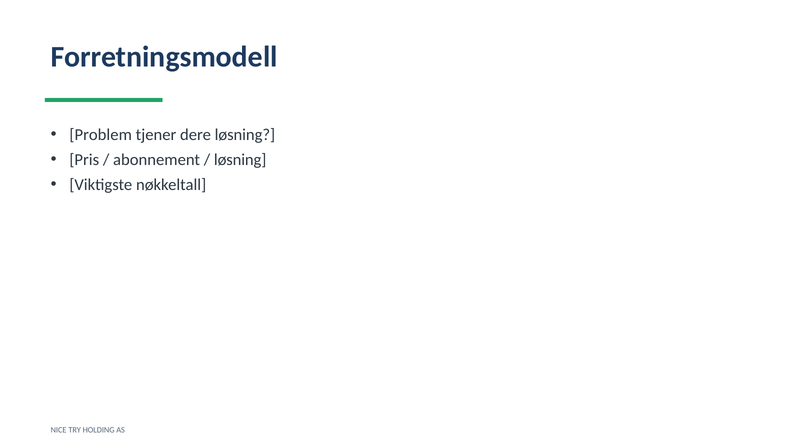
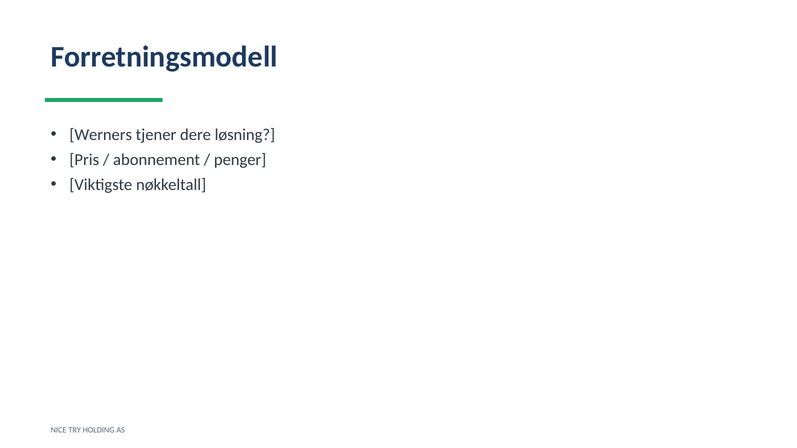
Problem: Problem -> Werners (101, 135)
løsning: løsning -> penger (240, 160)
